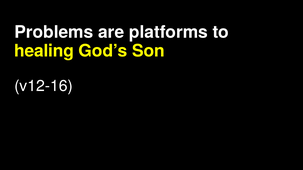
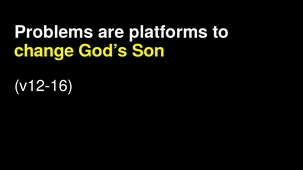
healing: healing -> change (44, 51)
